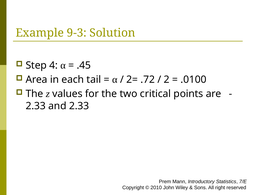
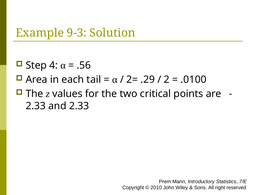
.45: .45 -> .56 (84, 65)
.72: .72 -> .29 (148, 80)
